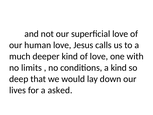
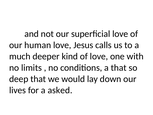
a kind: kind -> that (119, 68)
